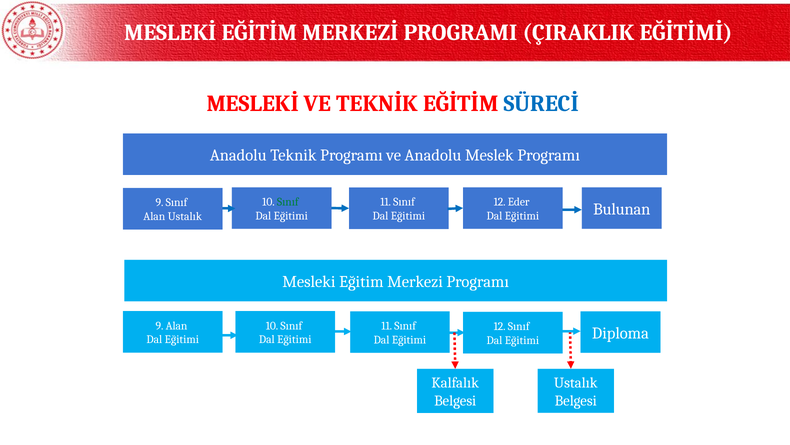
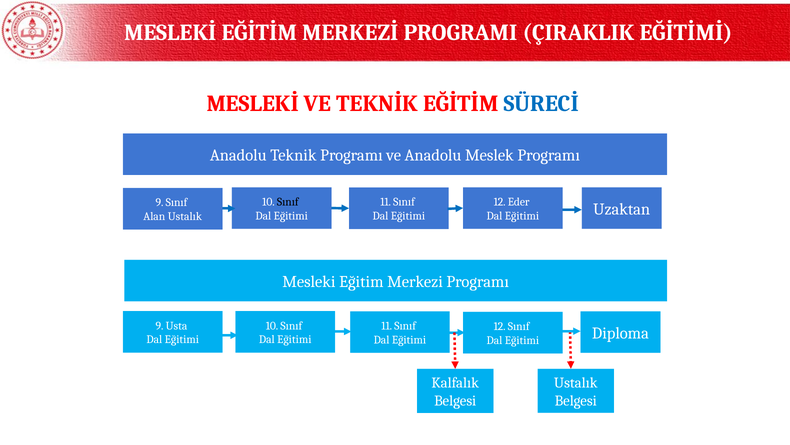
Sınıf colour: green -> black (288, 202)
Bulunan: Bulunan -> Uzaktan (622, 209)
9 Alan: Alan -> Usta (177, 325)
